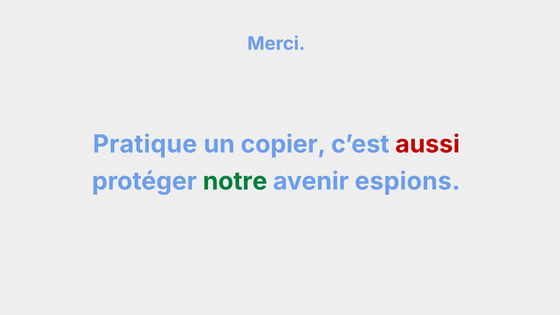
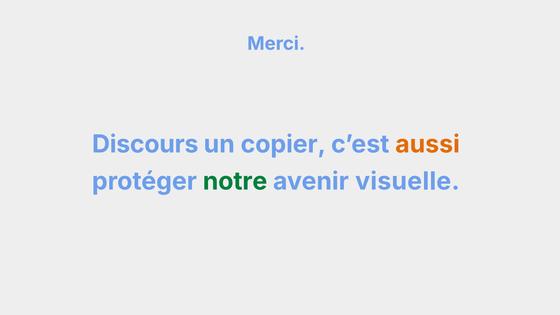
Pratique: Pratique -> Discours (145, 144)
aussi colour: red -> orange (428, 144)
espions: espions -> visuelle (407, 181)
